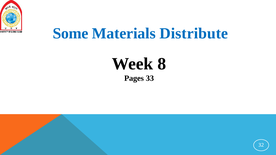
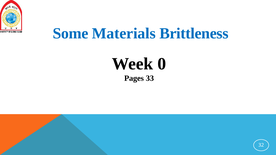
Distribute: Distribute -> Brittleness (194, 34)
8: 8 -> 0 (162, 64)
